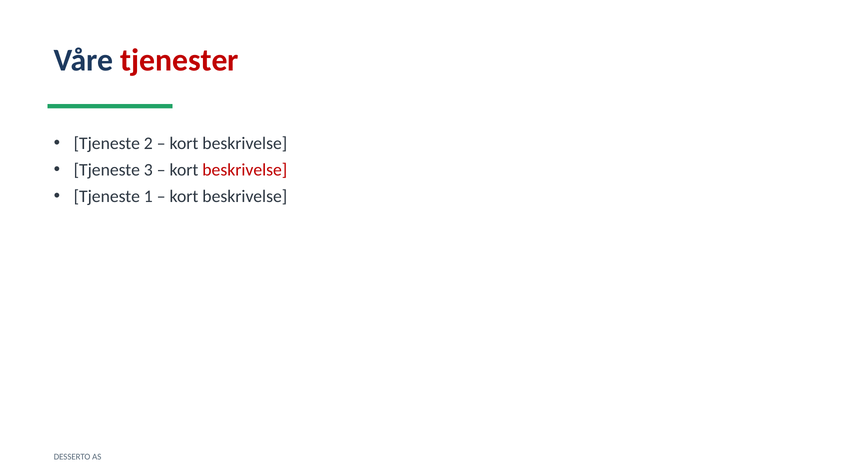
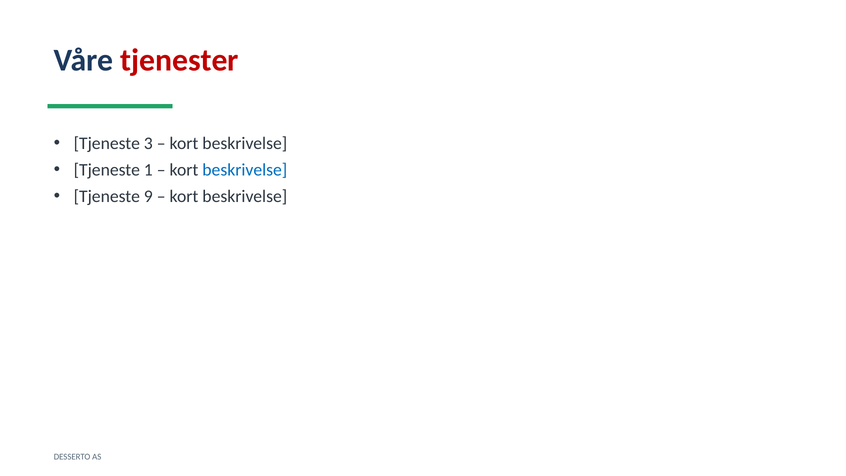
2: 2 -> 3 (148, 143)
3: 3 -> 1 (148, 170)
beskrivelse colour: red -> blue (245, 170)
1: 1 -> 9 (148, 196)
